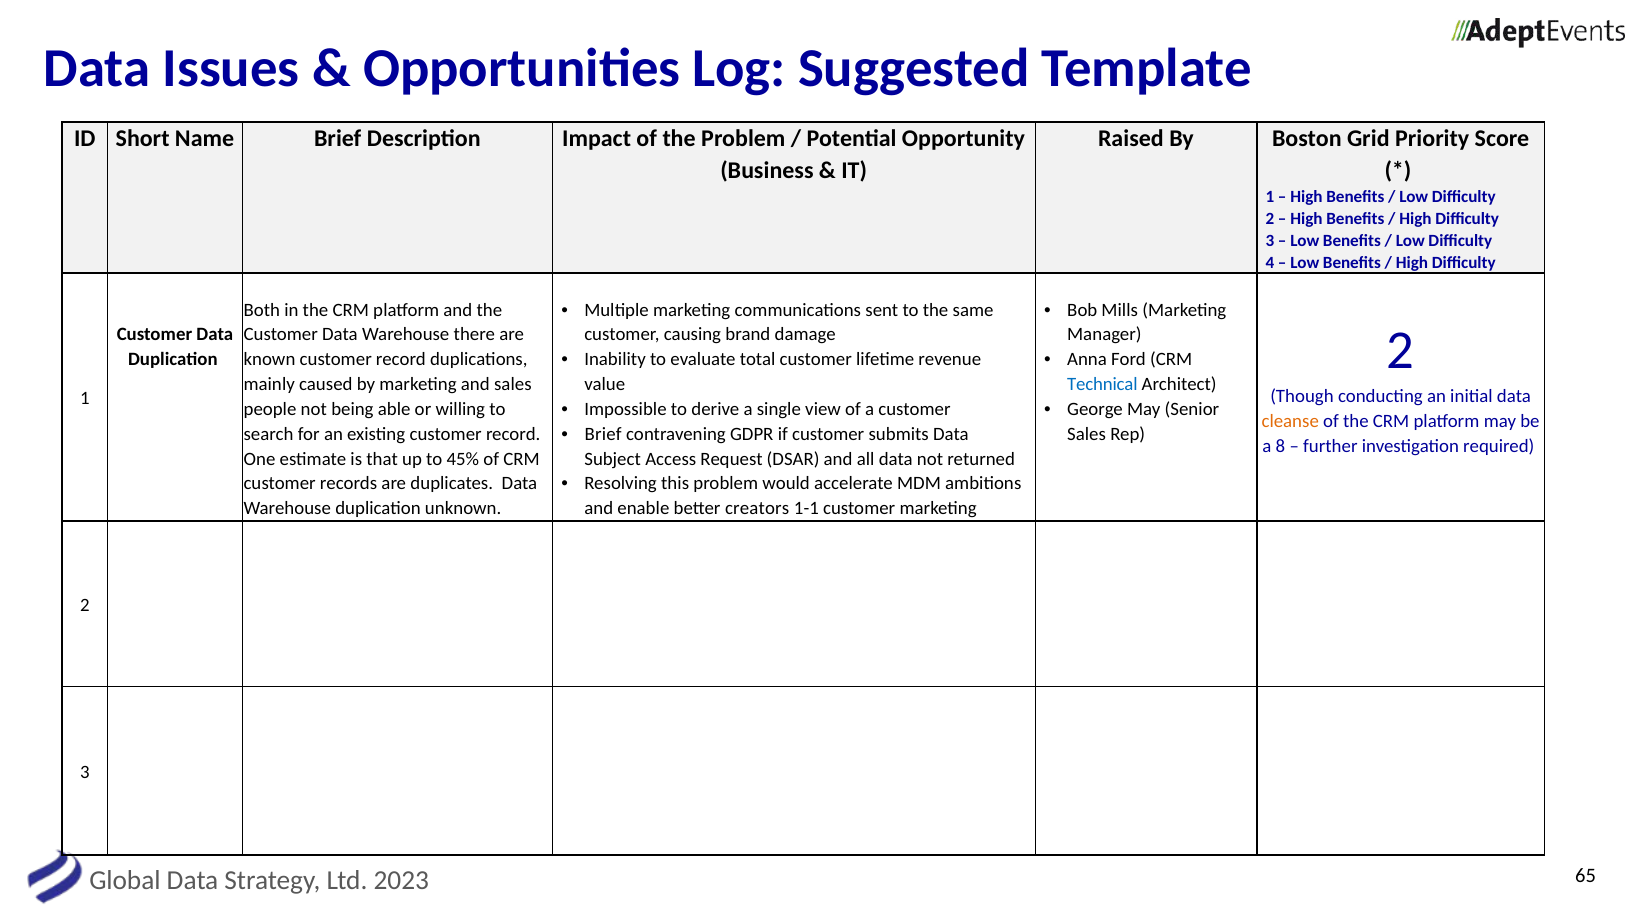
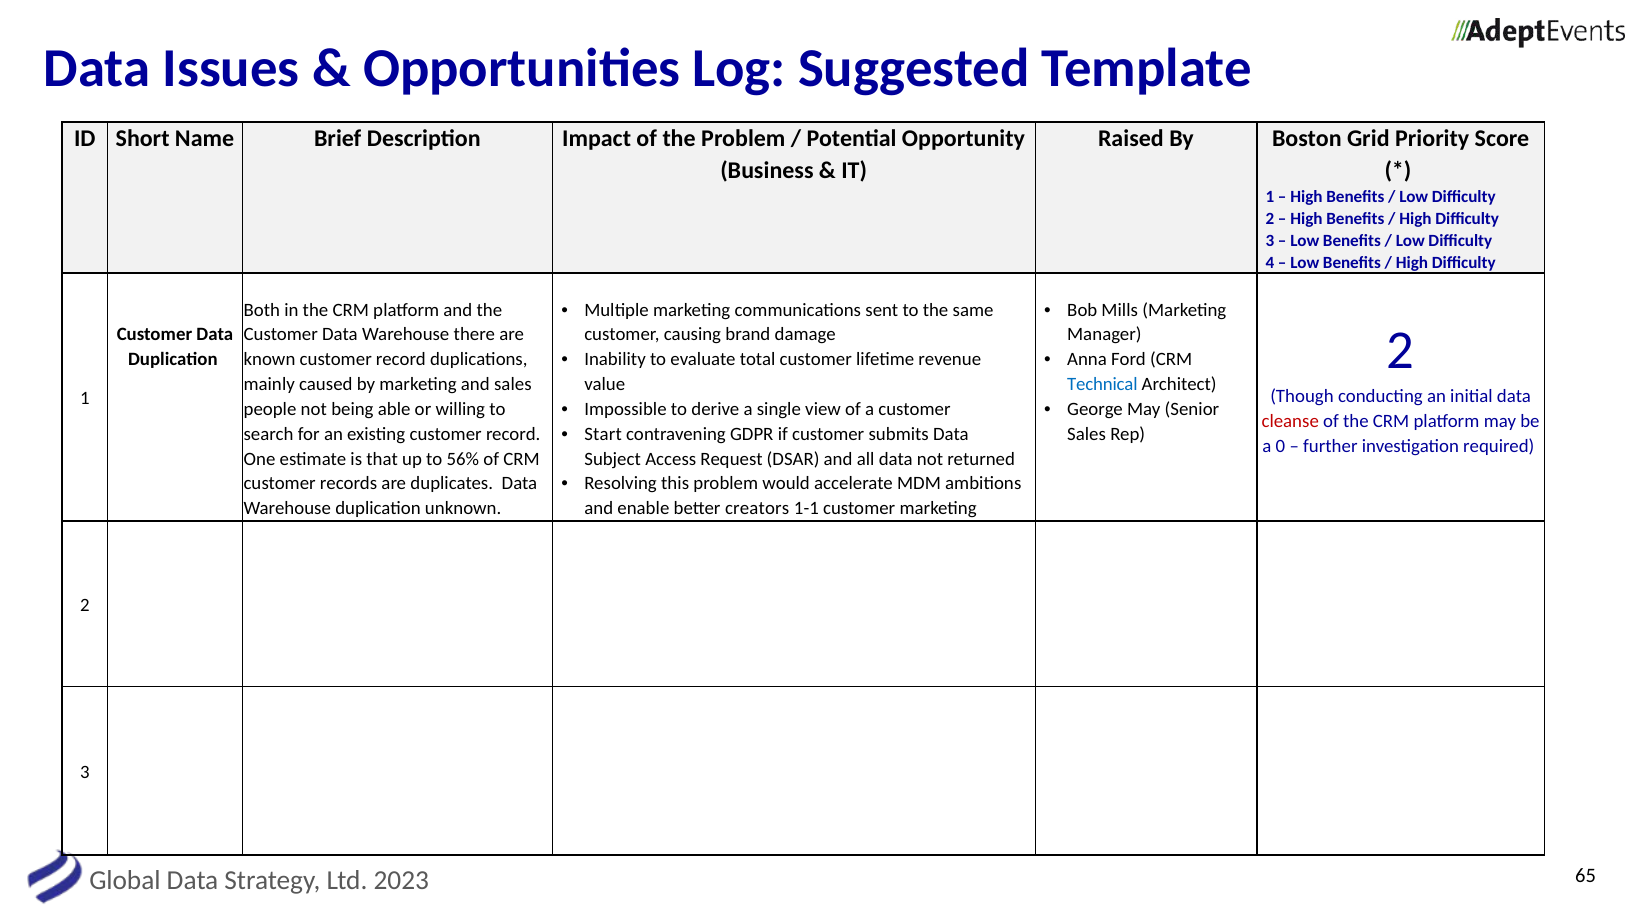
cleanse colour: orange -> red (1290, 422)
Brief: Brief -> Start (603, 434)
8: 8 -> 0 (1280, 447)
45%: 45% -> 56% (463, 459)
